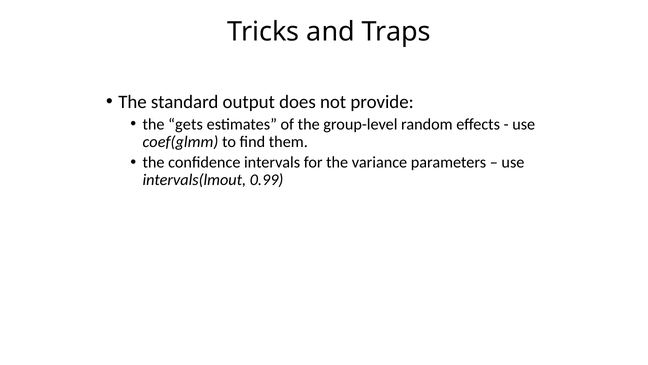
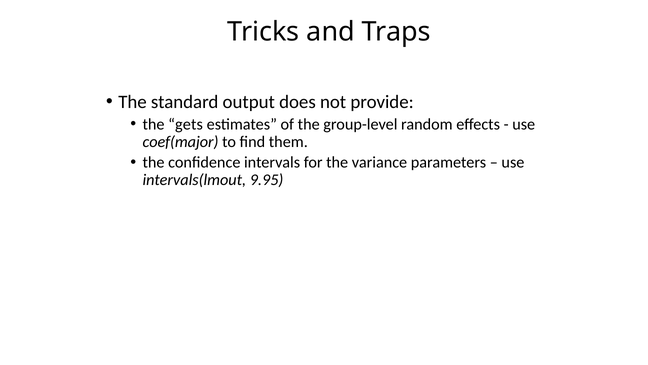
coef(glmm: coef(glmm -> coef(major (181, 141)
0.99: 0.99 -> 9.95 (267, 180)
